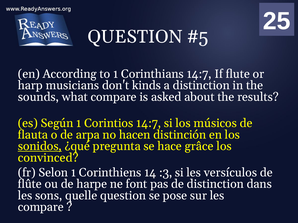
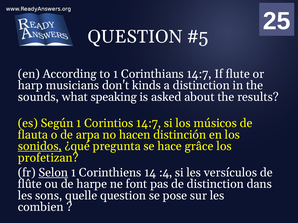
what compare: compare -> speaking (114, 97)
convinced: convinced -> profetizan (48, 158)
Selon underline: none -> present (53, 173)
:3: :3 -> :4 (166, 173)
compare: compare -> combien (41, 207)
